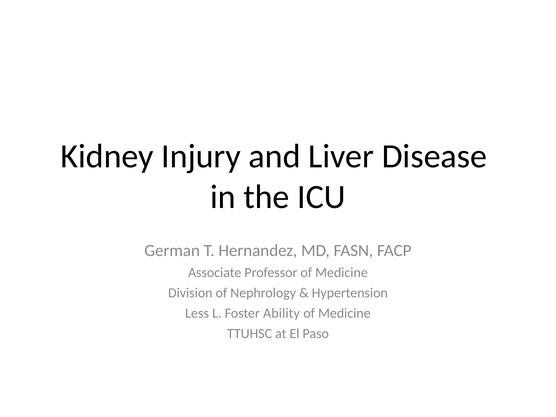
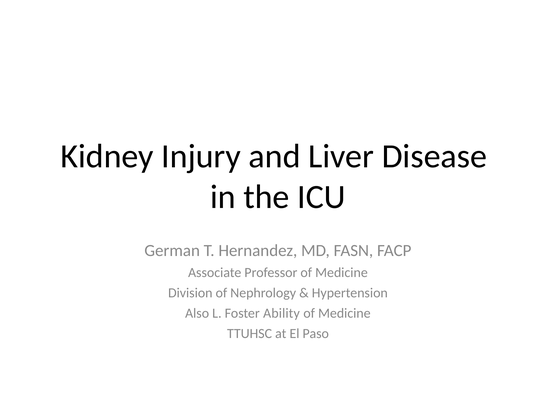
Less: Less -> Also (197, 313)
